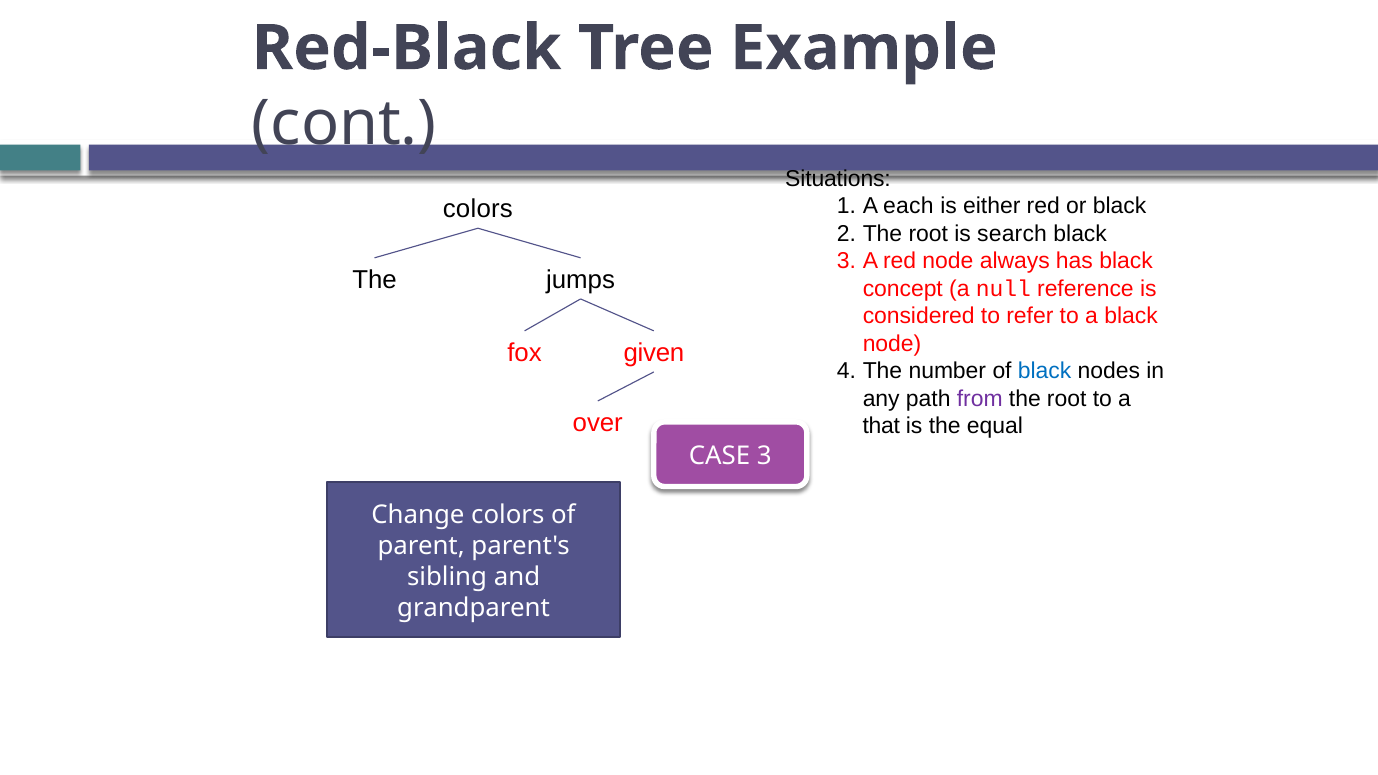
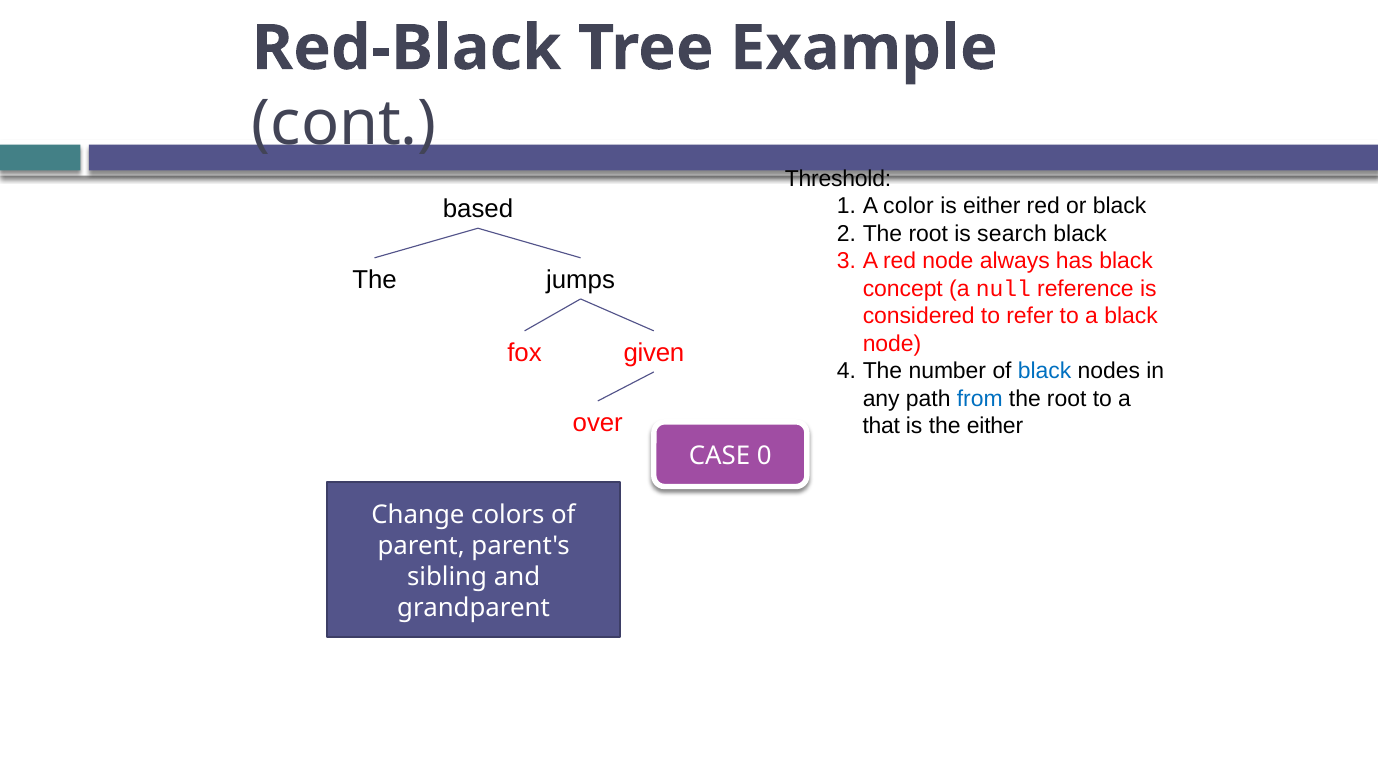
Situations: Situations -> Threshold (838, 178)
each: each -> color (908, 206)
colors: colors -> based (478, 209)
from colour: purple -> blue (980, 399)
the equal: equal -> either (995, 426)
CASE 3: 3 -> 0 (764, 456)
